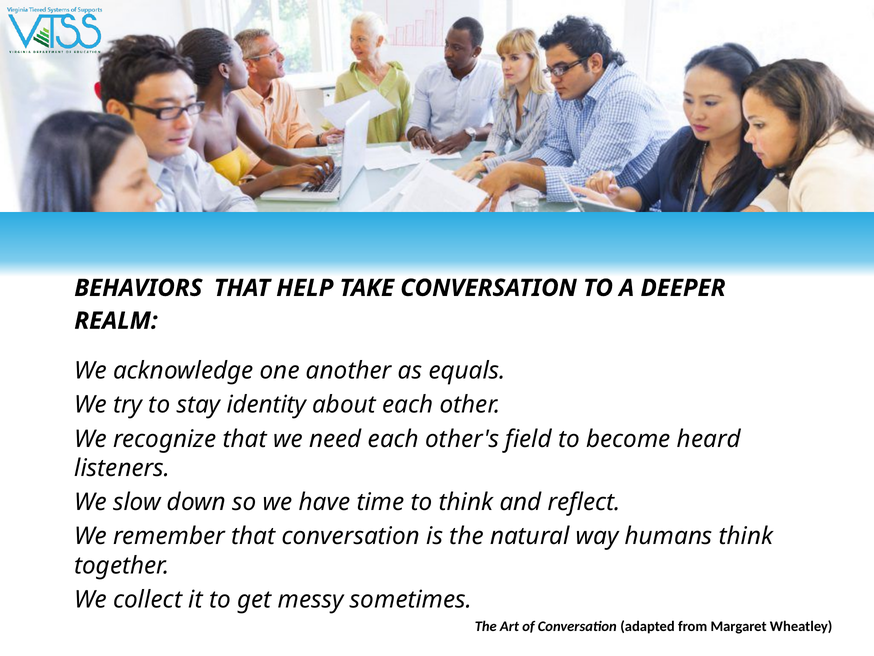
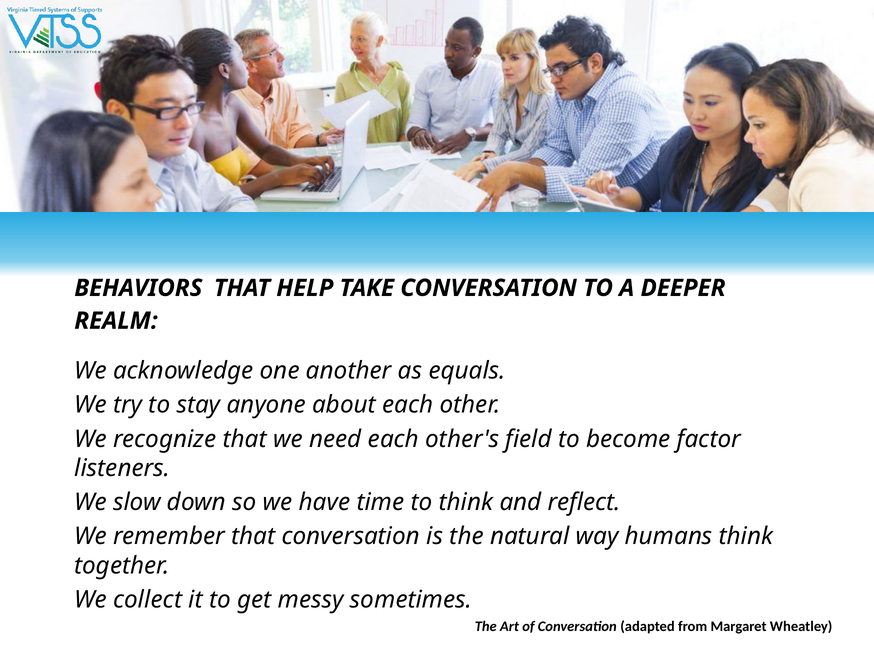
identity: identity -> anyone (266, 405)
heard: heard -> factor (709, 439)
